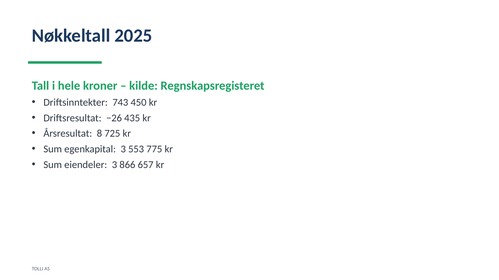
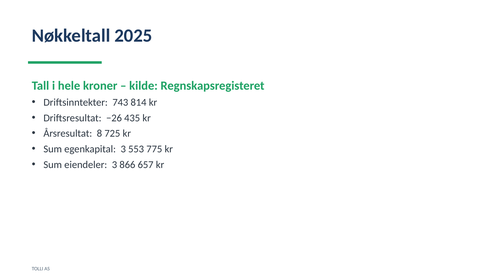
450: 450 -> 814 (139, 103)
